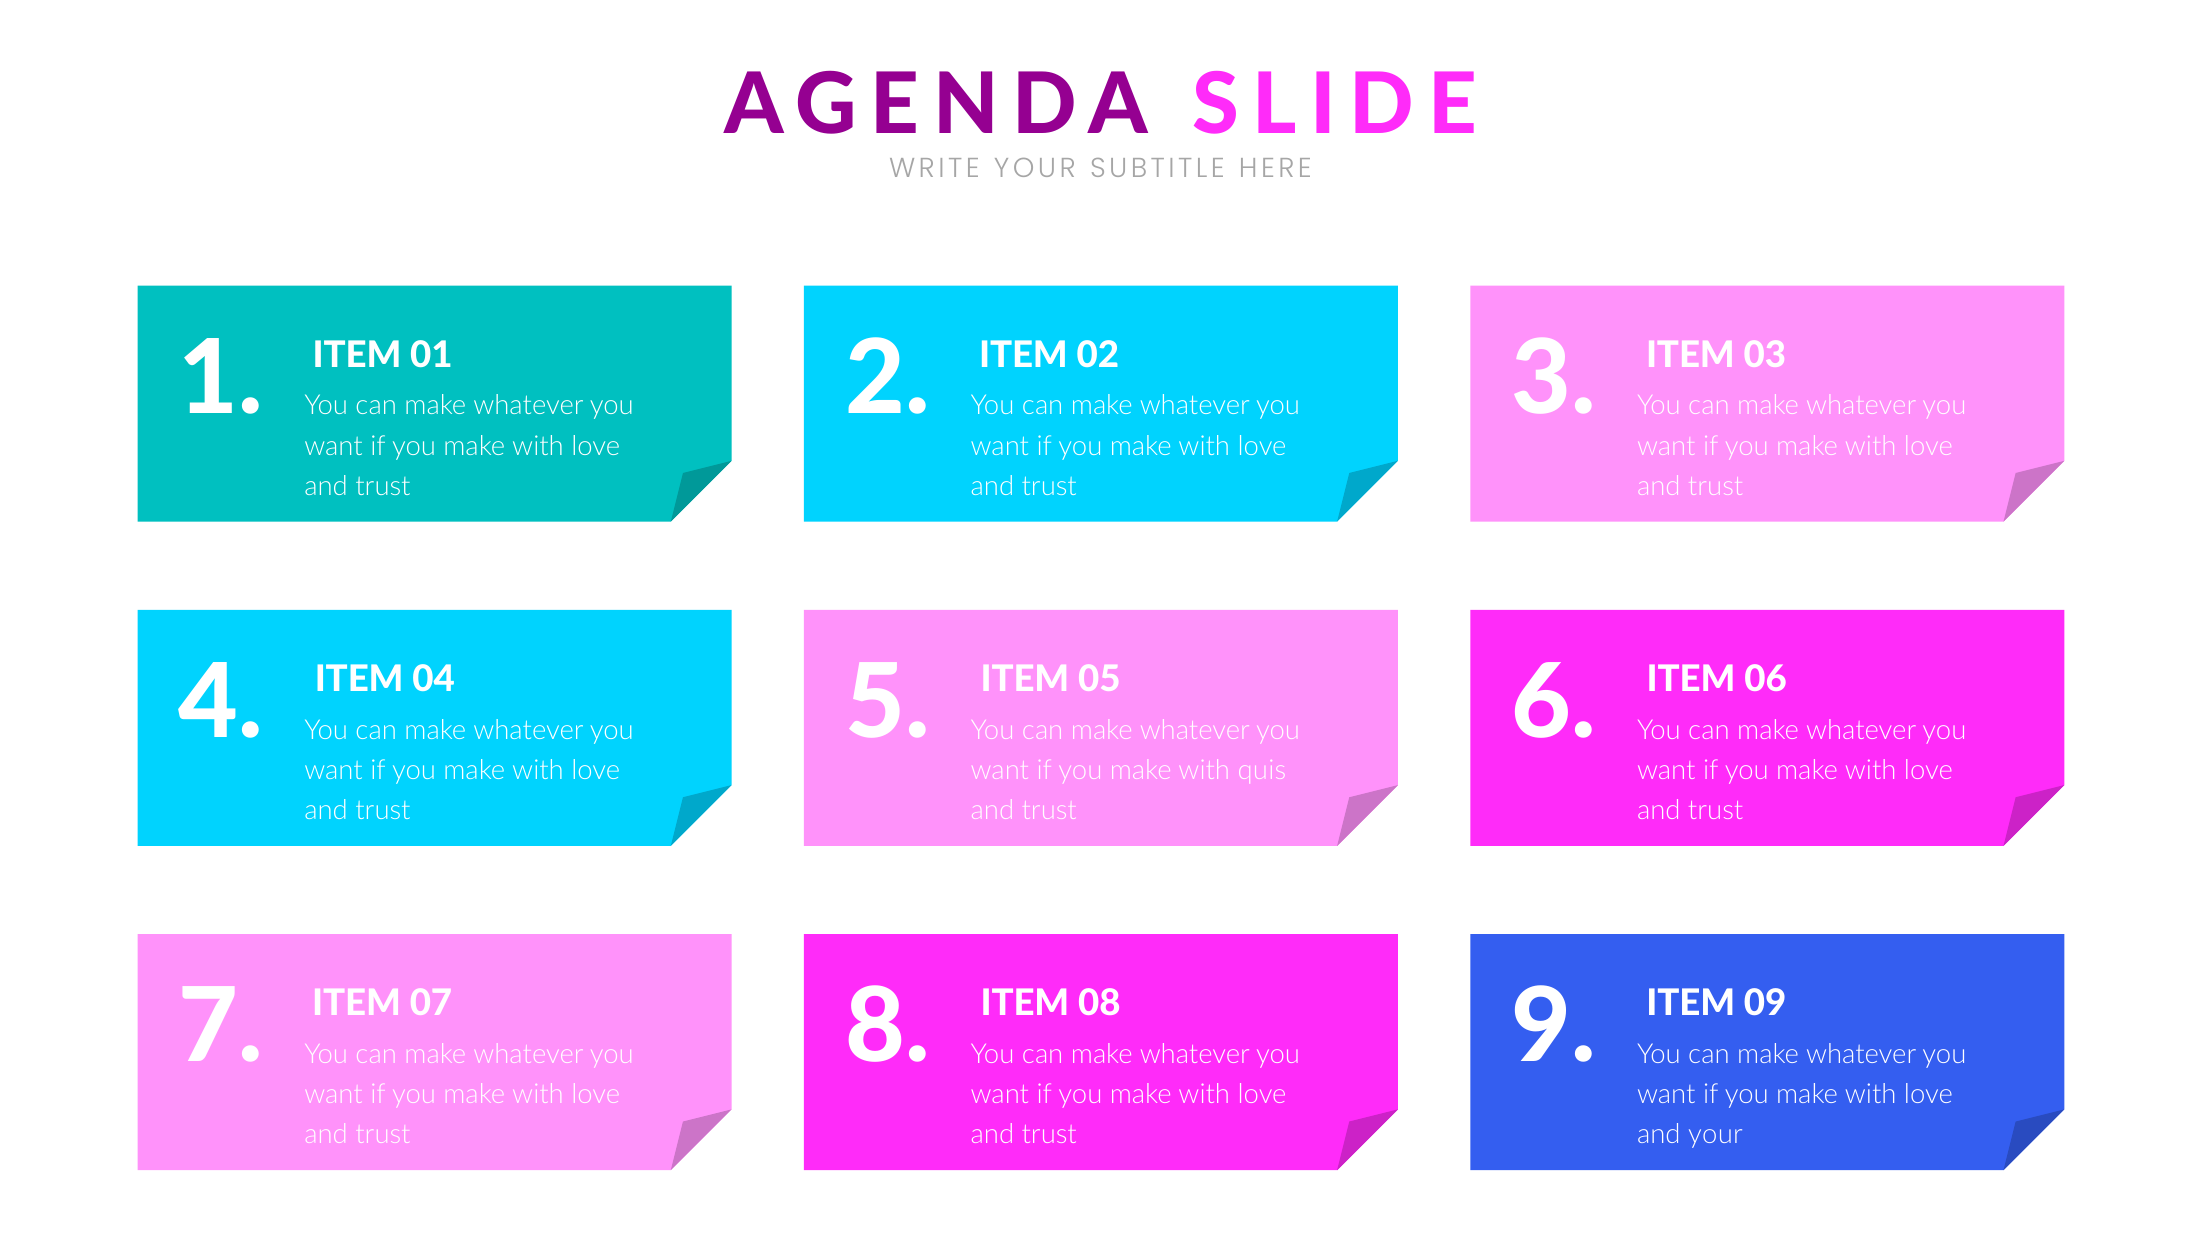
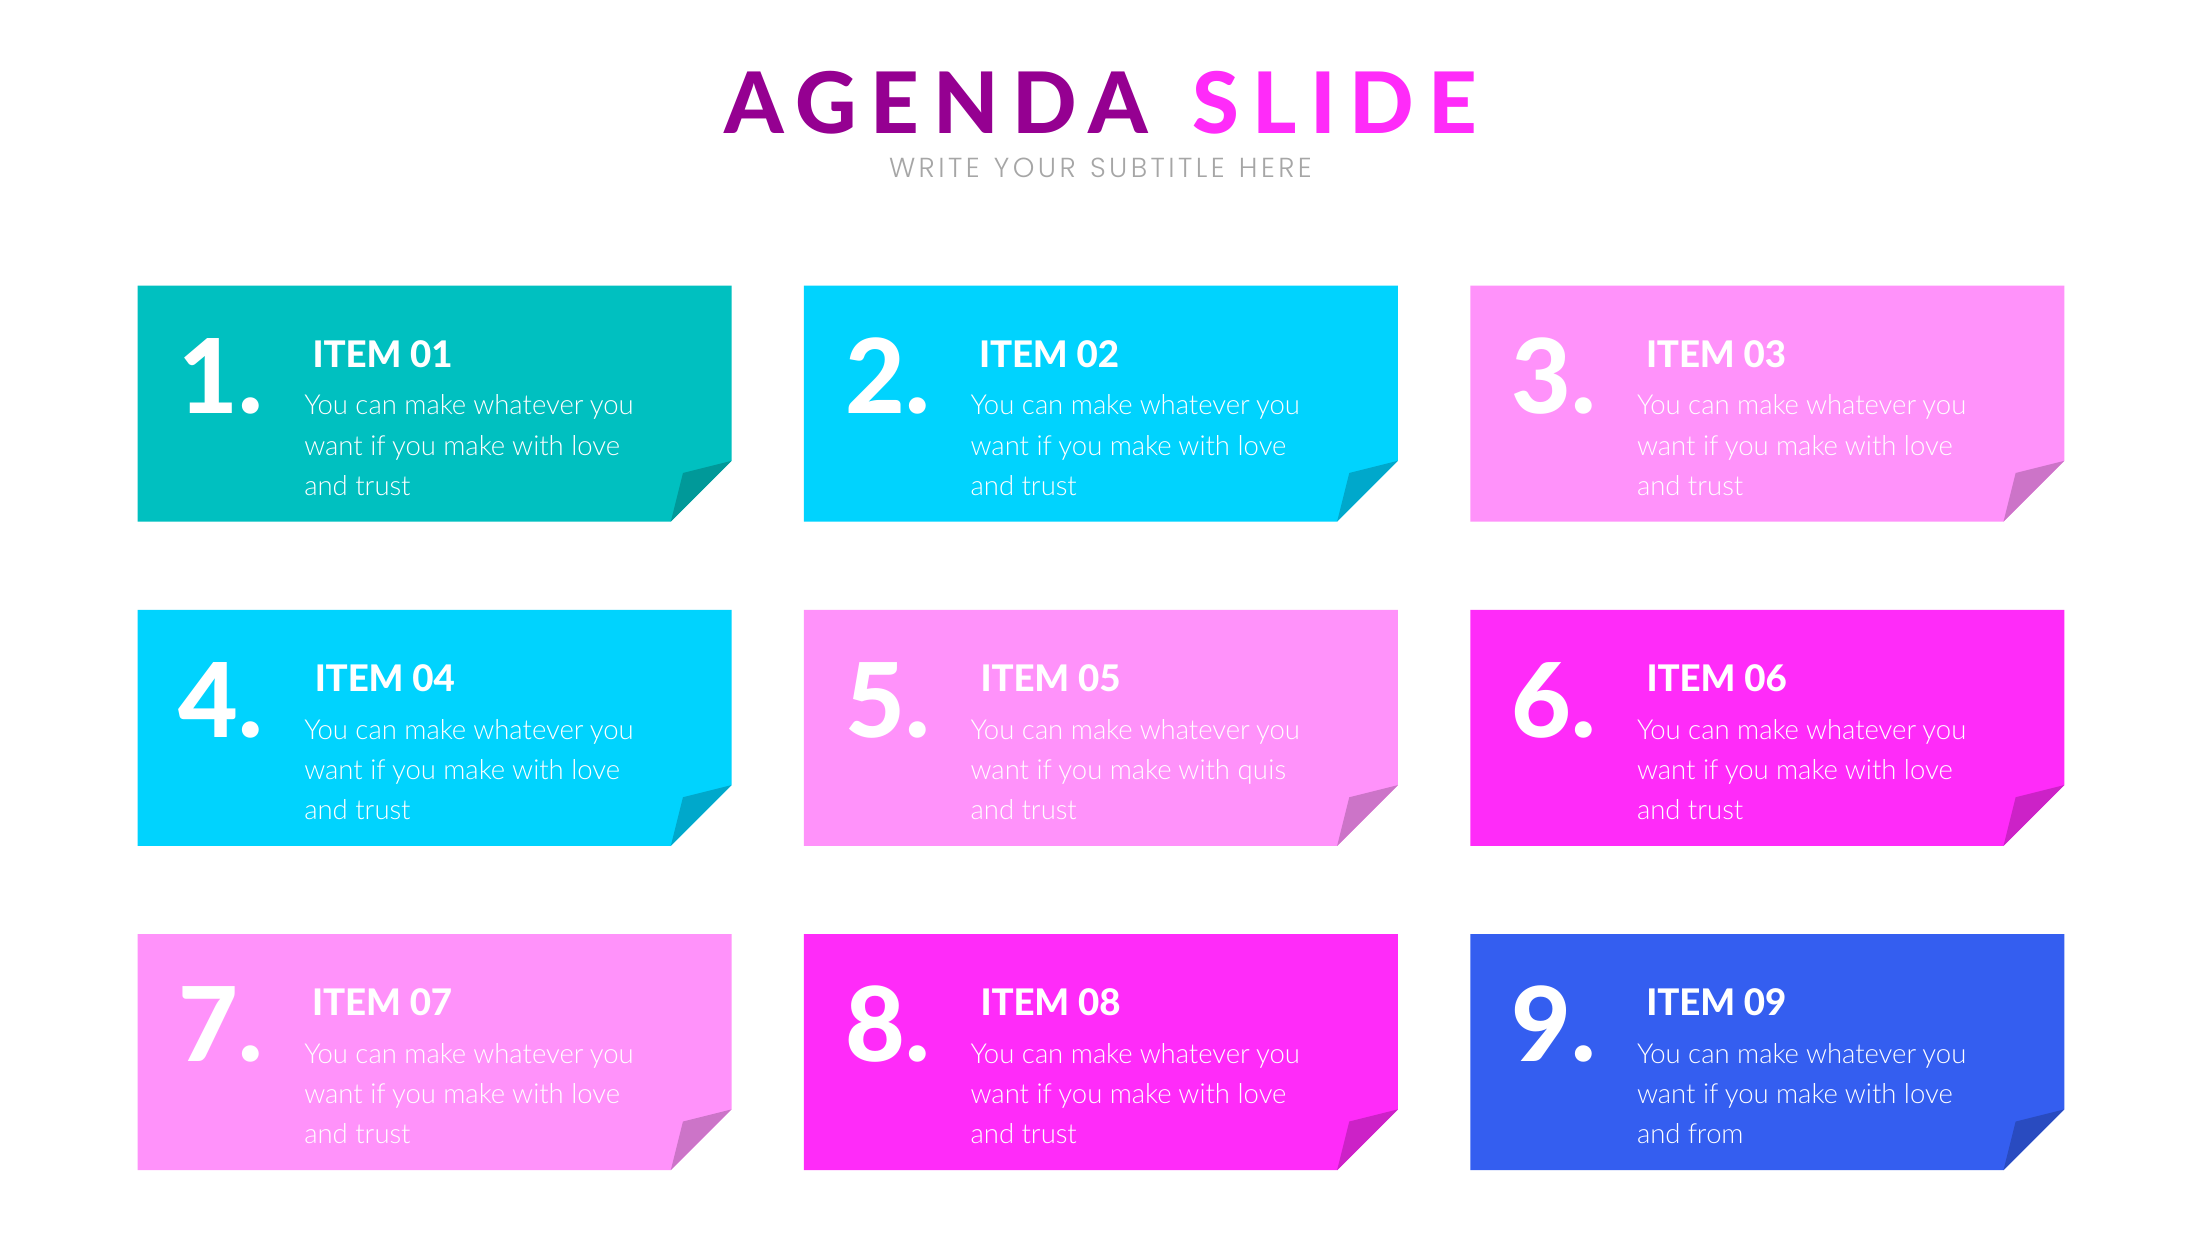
and your: your -> from (1716, 1134)
